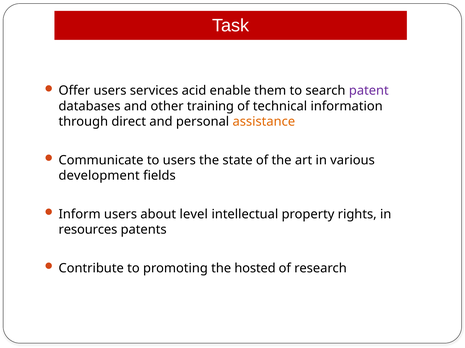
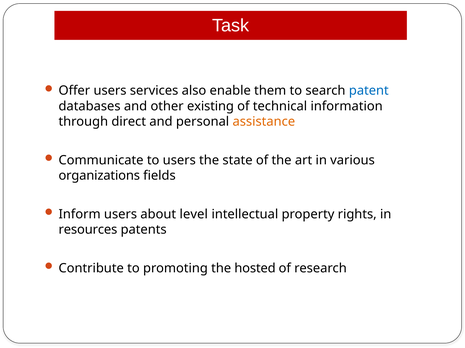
acid: acid -> also (194, 91)
patent colour: purple -> blue (369, 91)
training: training -> existing (210, 106)
development: development -> organizations (99, 176)
